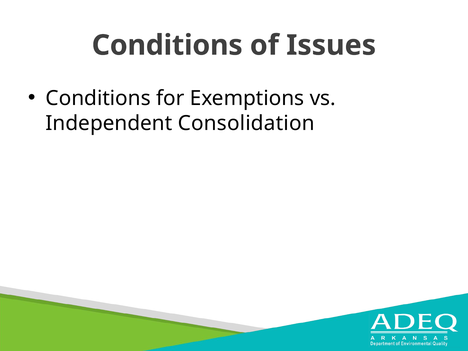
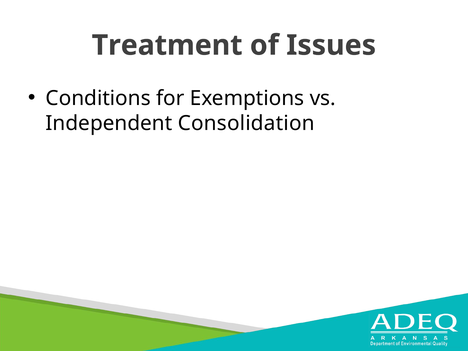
Conditions: Conditions -> Treatment (167, 45)
